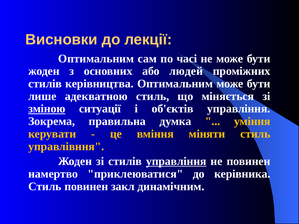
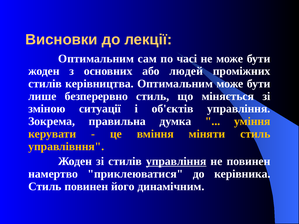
адекватною: адекватною -> безперервно (96, 96)
зміною underline: present -> none (47, 109)
закл: закл -> його (123, 187)
